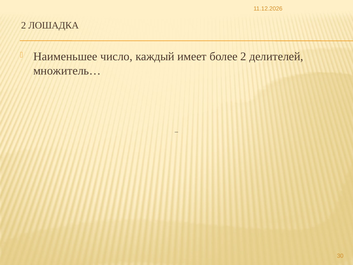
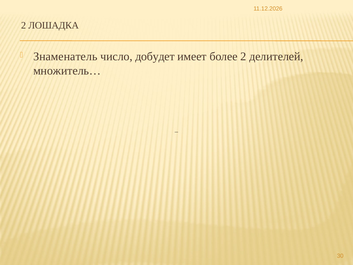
Наименьшее: Наименьшее -> Знаменатель (65, 56)
каждый: каждый -> добудет (155, 56)
